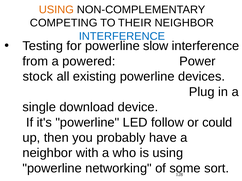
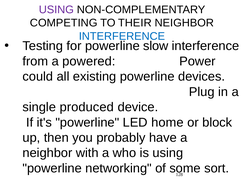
USING colour: orange -> purple (56, 10)
stock: stock -> could (38, 77)
download: download -> produced (87, 107)
follow: follow -> home (167, 123)
could: could -> block (217, 123)
